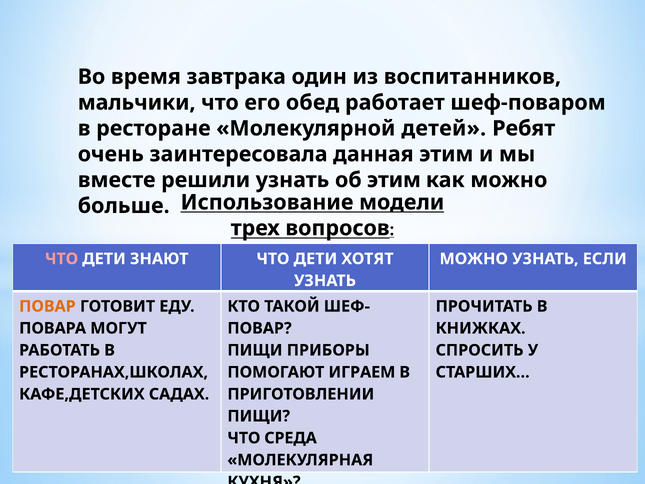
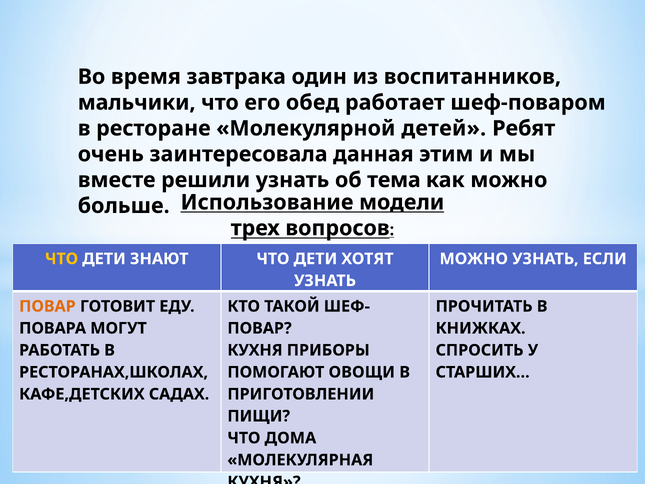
об этим: этим -> тема (394, 180)
ЧТО colour: pink -> yellow (62, 259)
ПИЩИ: ПИЩИ -> КУХНЯ (255, 350)
ИГРАЕМ: ИГРАЕМ -> ОВОЩИ (362, 372)
СРЕДА: СРЕДА -> ДОМА (290, 438)
